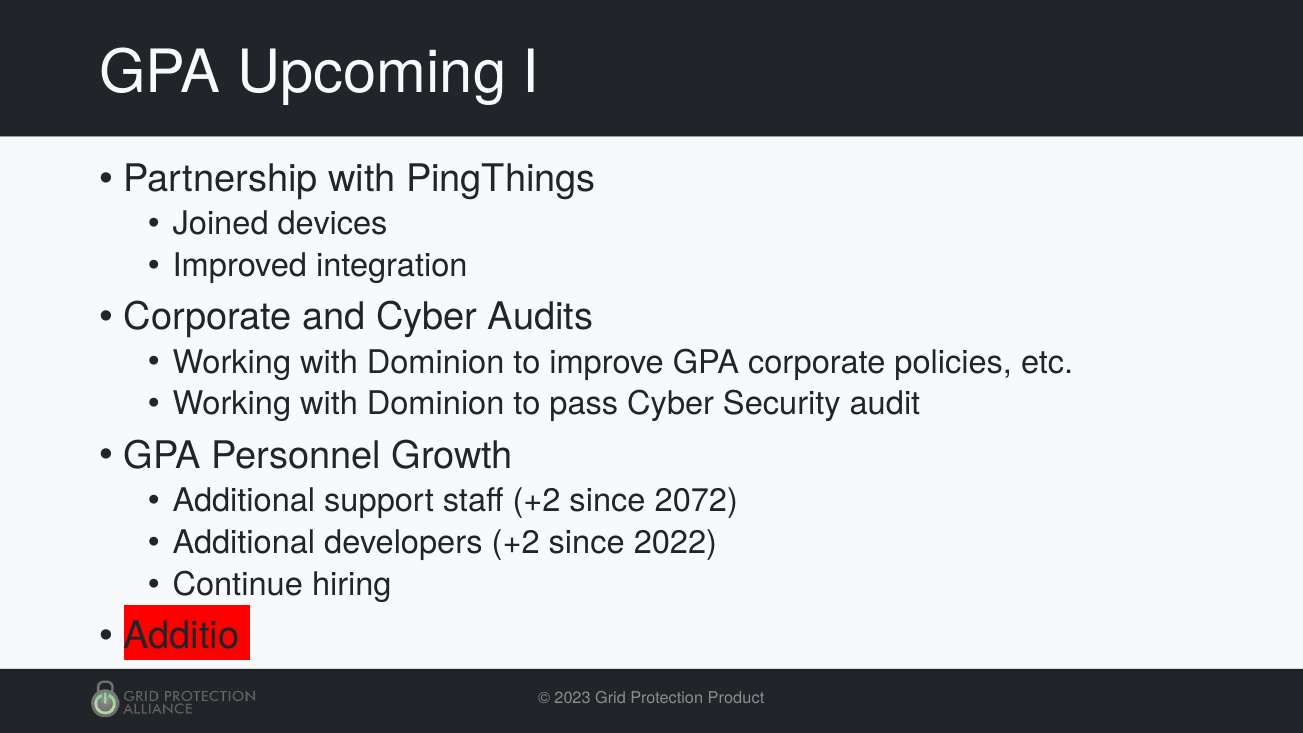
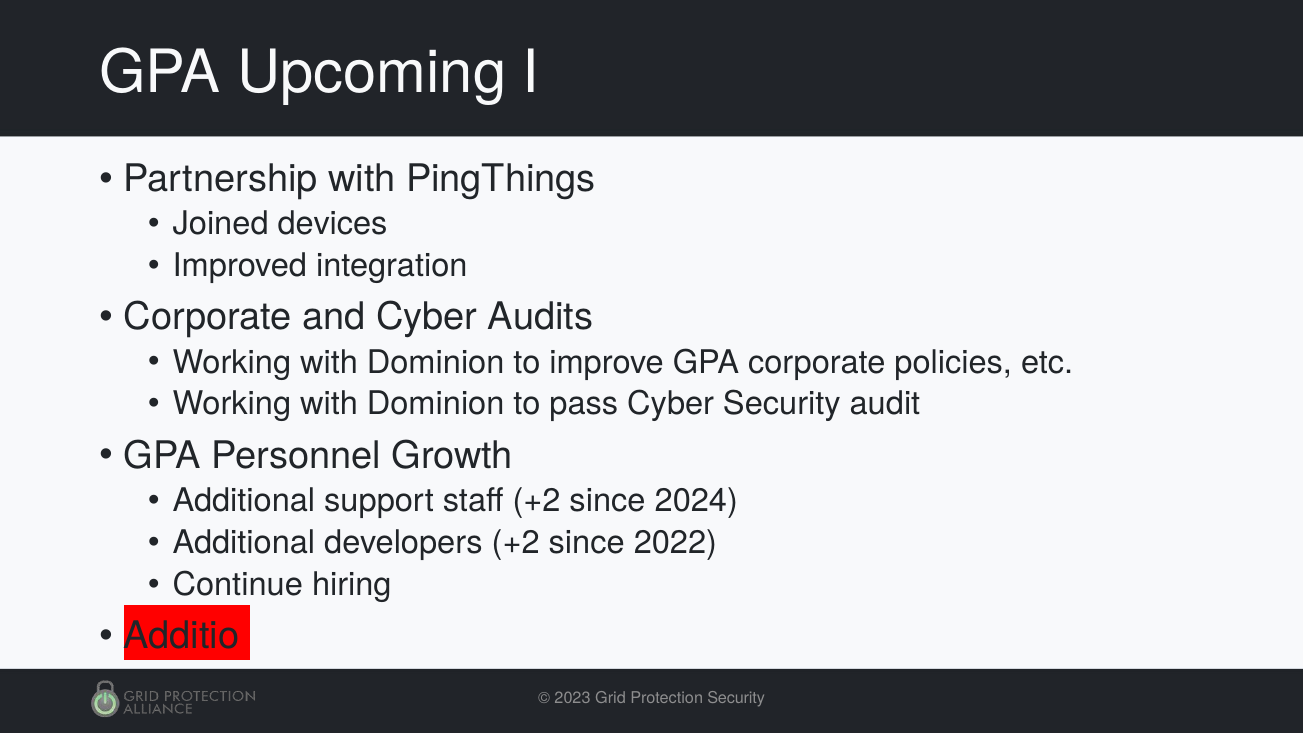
2072: 2072 -> 2024 (696, 501)
Protection Product: Product -> Security (736, 698)
